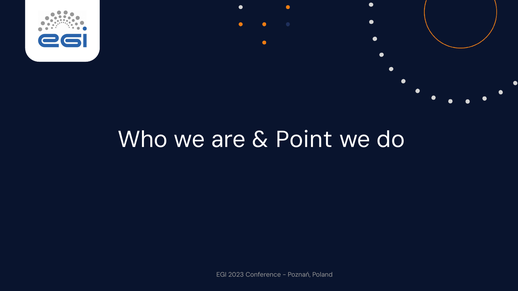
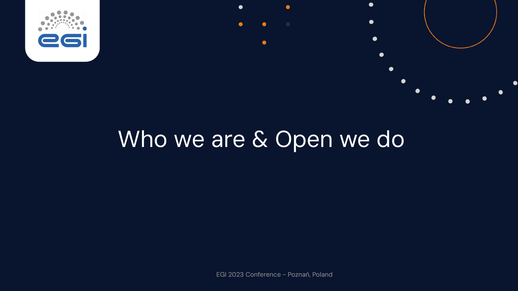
Point: Point -> Open (304, 140)
